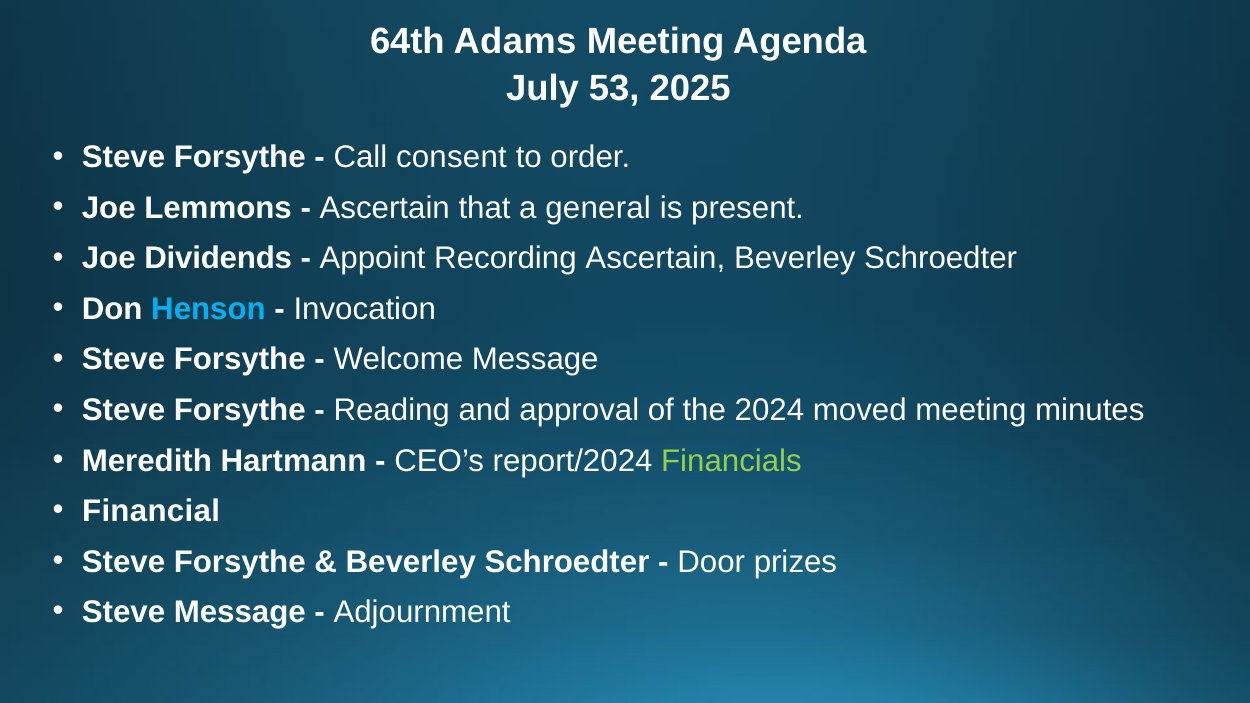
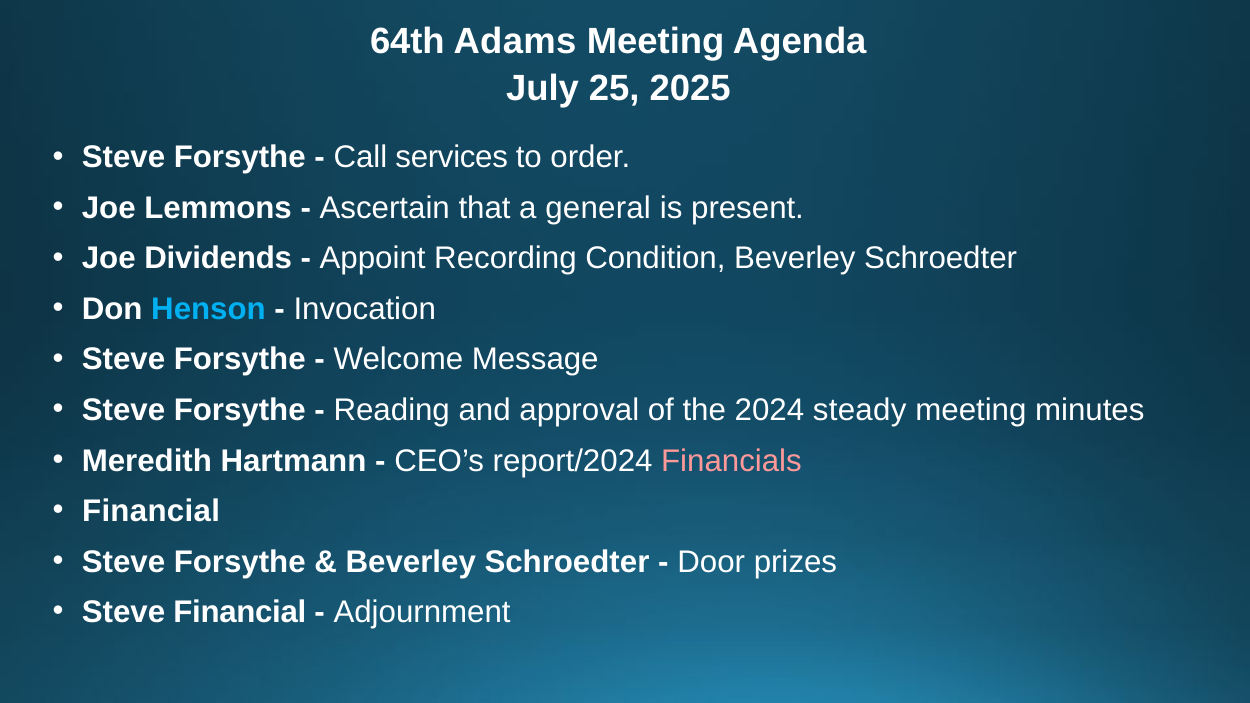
53: 53 -> 25 (614, 88)
consent: consent -> services (452, 158)
Recording Ascertain: Ascertain -> Condition (655, 259)
moved: moved -> steady (860, 410)
Financials colour: light green -> pink (731, 461)
Steve Message: Message -> Financial (240, 612)
